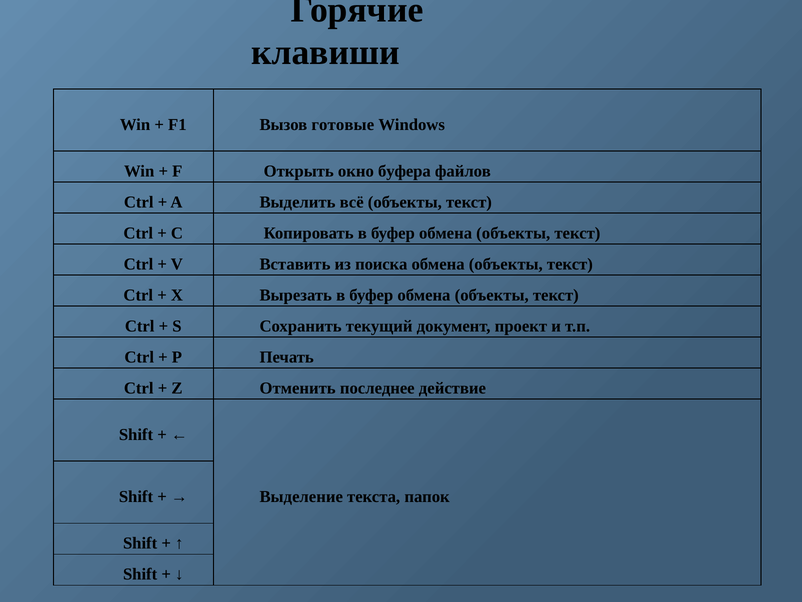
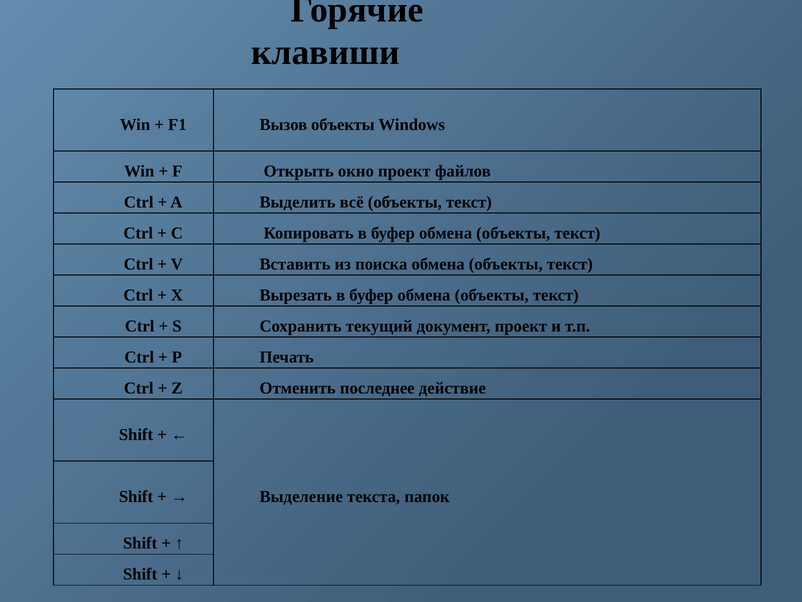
Вызов готовые: готовые -> объекты (343, 125)
окно буфера: буфера -> проект (404, 171)
